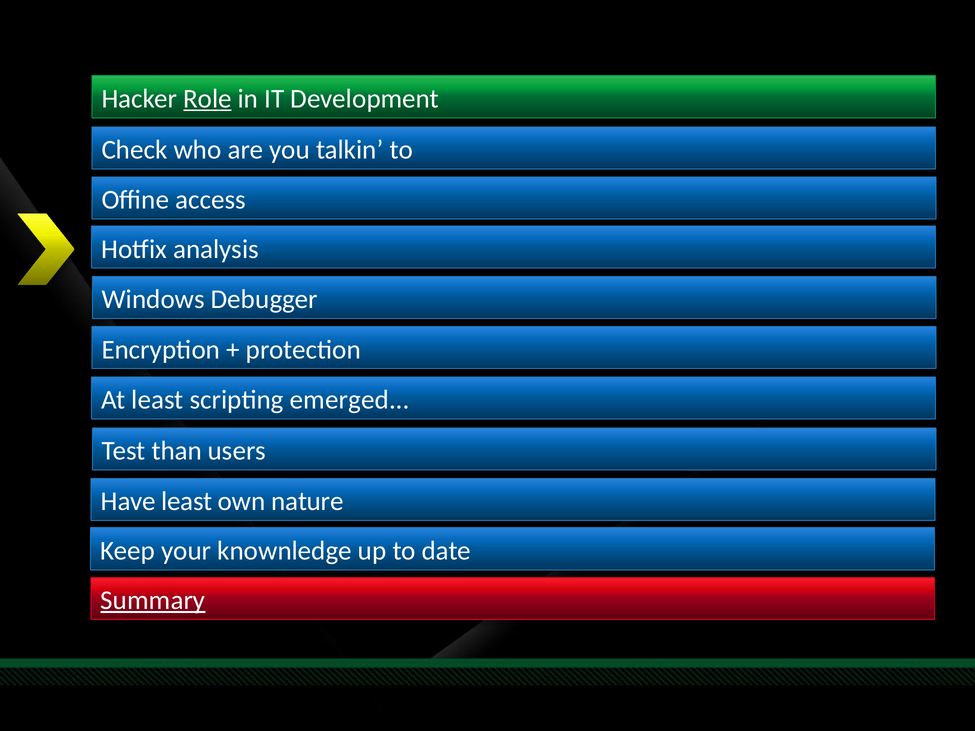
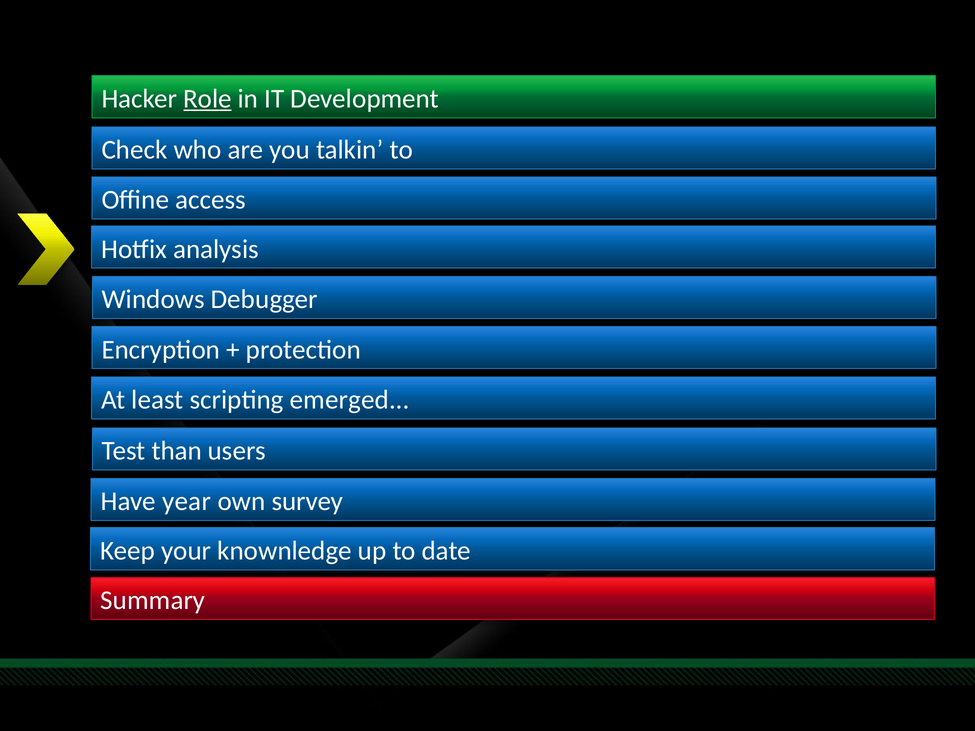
Have least: least -> year (187, 501)
nature: nature -> survey (307, 501)
Summary underline: present -> none (153, 601)
